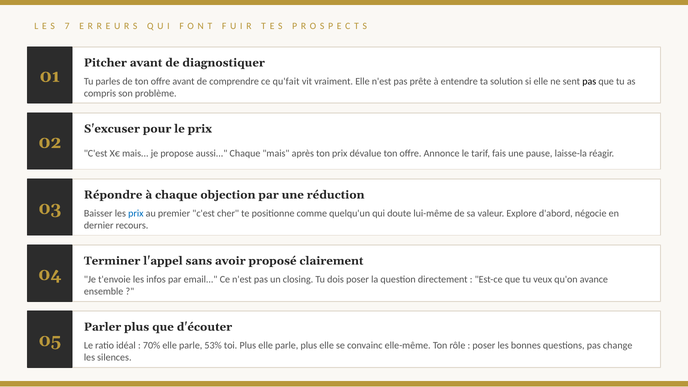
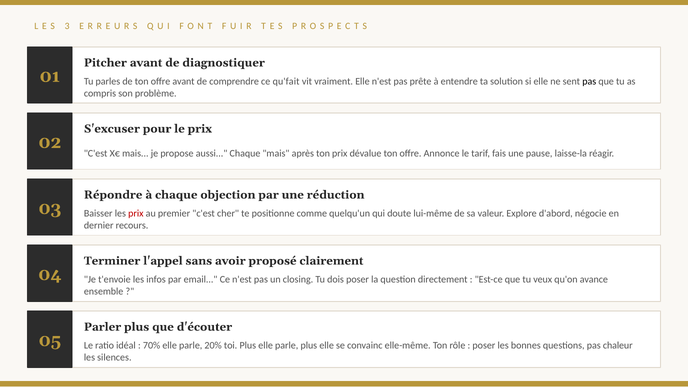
7: 7 -> 3 (67, 26)
prix colour: blue -> red (136, 213)
53%: 53% -> 20% (213, 346)
change: change -> chaleur (618, 346)
